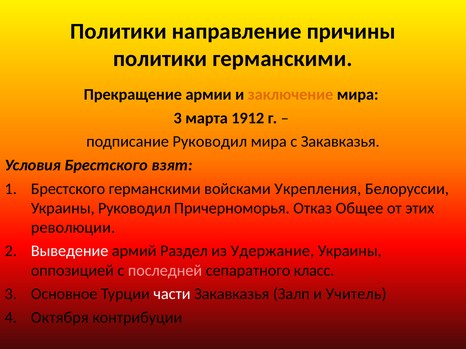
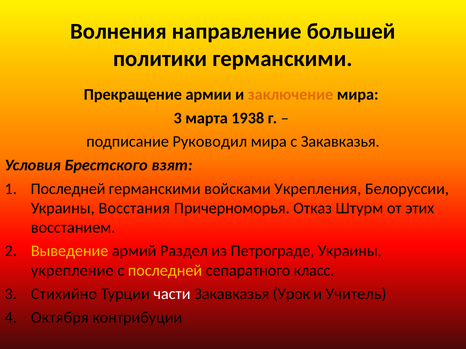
Политики: Политики -> Волнения (119, 31)
причины: причины -> большей (351, 31)
1912: 1912 -> 1938 (248, 118)
Брестского: Брестского -> Последней (68, 189)
Украины Руководил: Руководил -> Восстания (134, 208)
Общее: Общее -> Штурм (359, 208)
революции: революции -> восстанием (73, 228)
Выведение colour: white -> yellow (70, 251)
Удержание: Удержание -> Петрограде (272, 251)
оппозицией: оппозицией -> укрепление (72, 271)
последней colour: pink -> yellow (165, 271)
Основное: Основное -> Стихийно (64, 294)
Залп: Залп -> Урок (291, 294)
